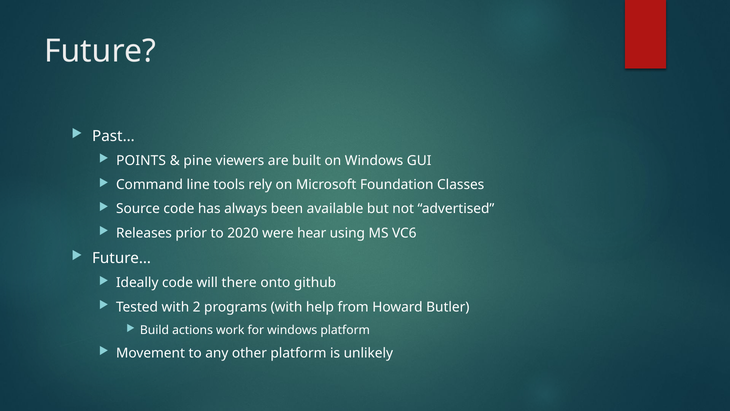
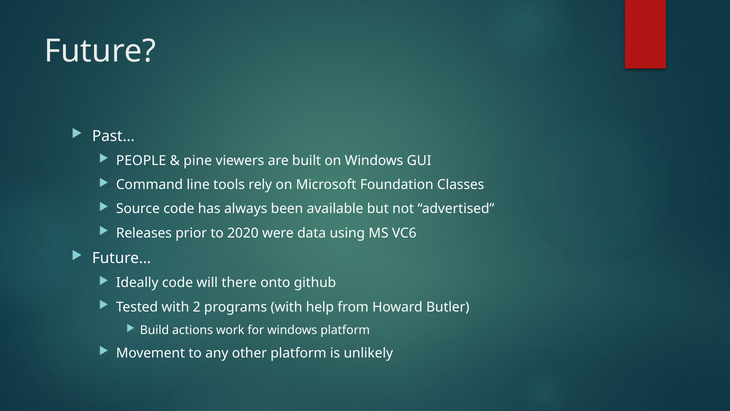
POINTS: POINTS -> PEOPLE (141, 161)
hear: hear -> data (312, 233)
